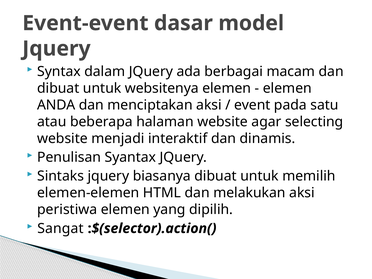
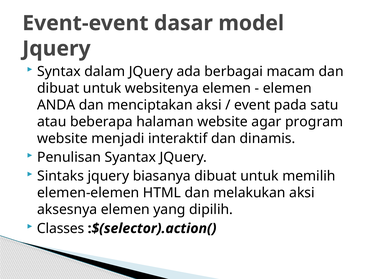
selecting: selecting -> program (314, 122)
peristiwa: peristiwa -> aksesnya (67, 210)
Sangat: Sangat -> Classes (61, 228)
